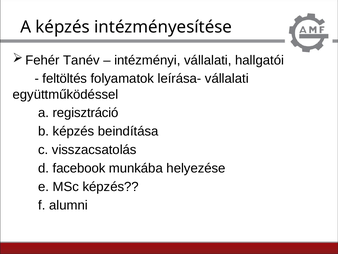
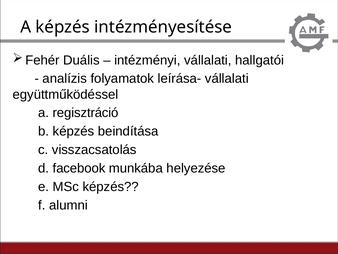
Tanév: Tanév -> Duális (81, 60)
feltöltés: feltöltés -> analízis (65, 78)
